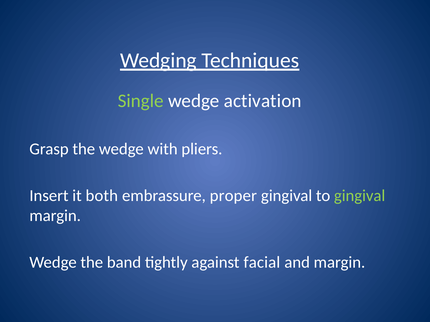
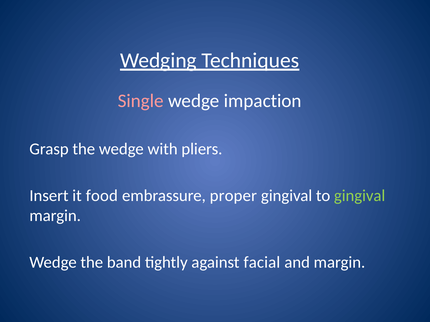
Single colour: light green -> pink (141, 101)
activation: activation -> impaction (263, 101)
both: both -> food (102, 196)
